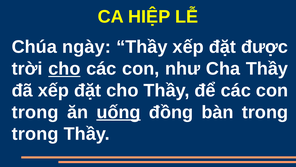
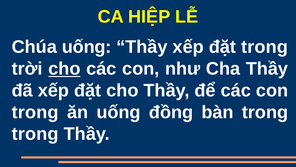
Chúa ngày: ngày -> uống (87, 47)
đặt được: được -> trong (264, 47)
uống underline: present -> none (119, 112)
